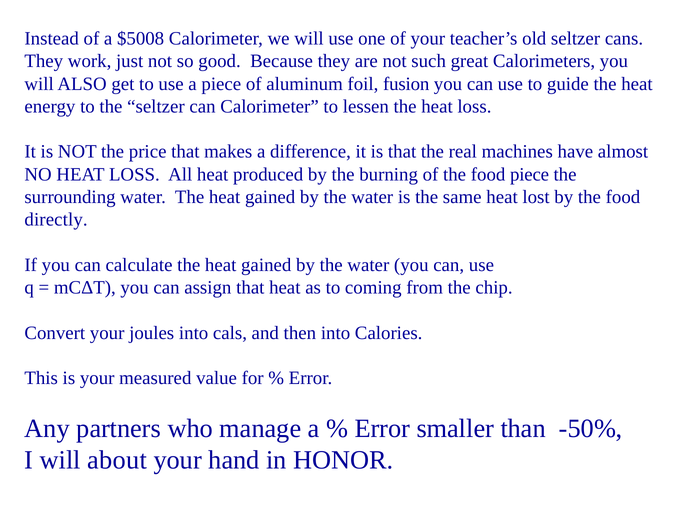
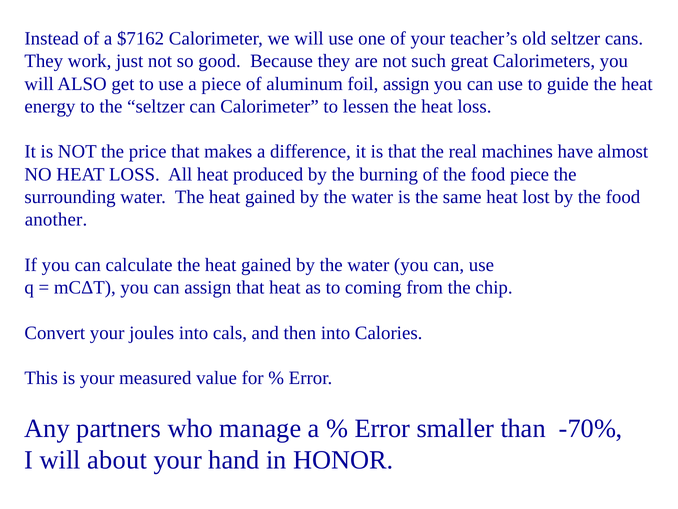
$5008: $5008 -> $7162 (141, 39)
foil fusion: fusion -> assign (406, 84)
directly: directly -> another (56, 219)
-50%: -50% -> -70% (591, 428)
